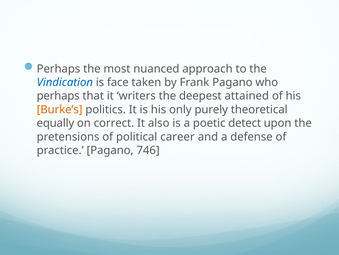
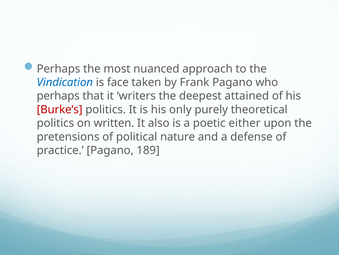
Burke’s colour: orange -> red (60, 109)
equally: equally -> politics (55, 123)
correct: correct -> written (114, 123)
detect: detect -> either (245, 123)
career: career -> nature (178, 136)
746: 746 -> 189 (148, 150)
